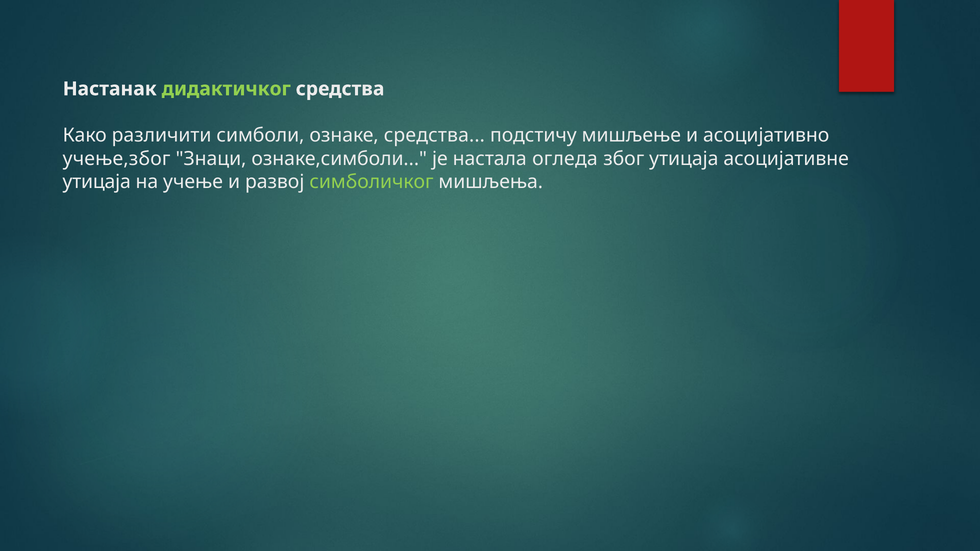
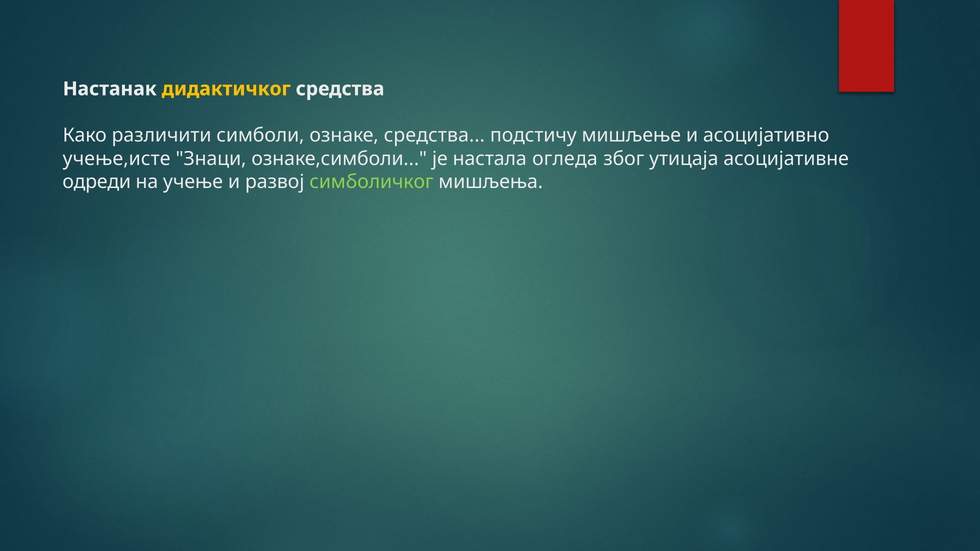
дидактичког colour: light green -> yellow (226, 89)
учење,због: учење,због -> учење,исте (117, 159)
утицаја: утицаја -> одреди (97, 182)
